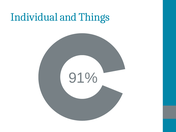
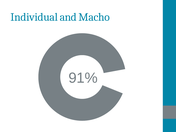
Things: Things -> Macho (94, 17)
